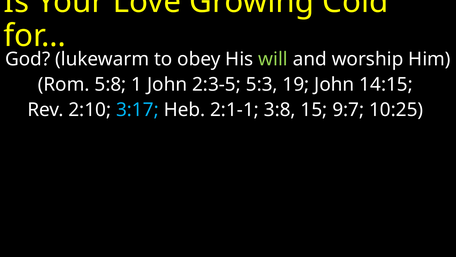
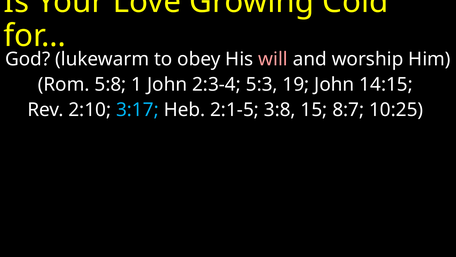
will colour: light green -> pink (273, 59)
2:3-5: 2:3-5 -> 2:3-4 (217, 84)
2:1-1: 2:1-1 -> 2:1-5 (235, 110)
9:7: 9:7 -> 8:7 (348, 110)
